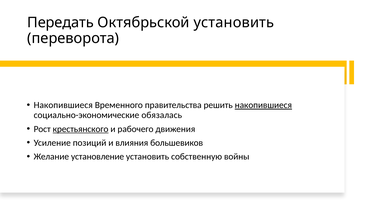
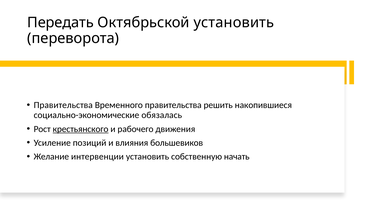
Накопившиеся: Накопившиеся -> Правительства (63, 105)
накопившиеся underline: present -> none (263, 105)
установление: установление -> интервенции (97, 156)
войны: войны -> начать (237, 156)
